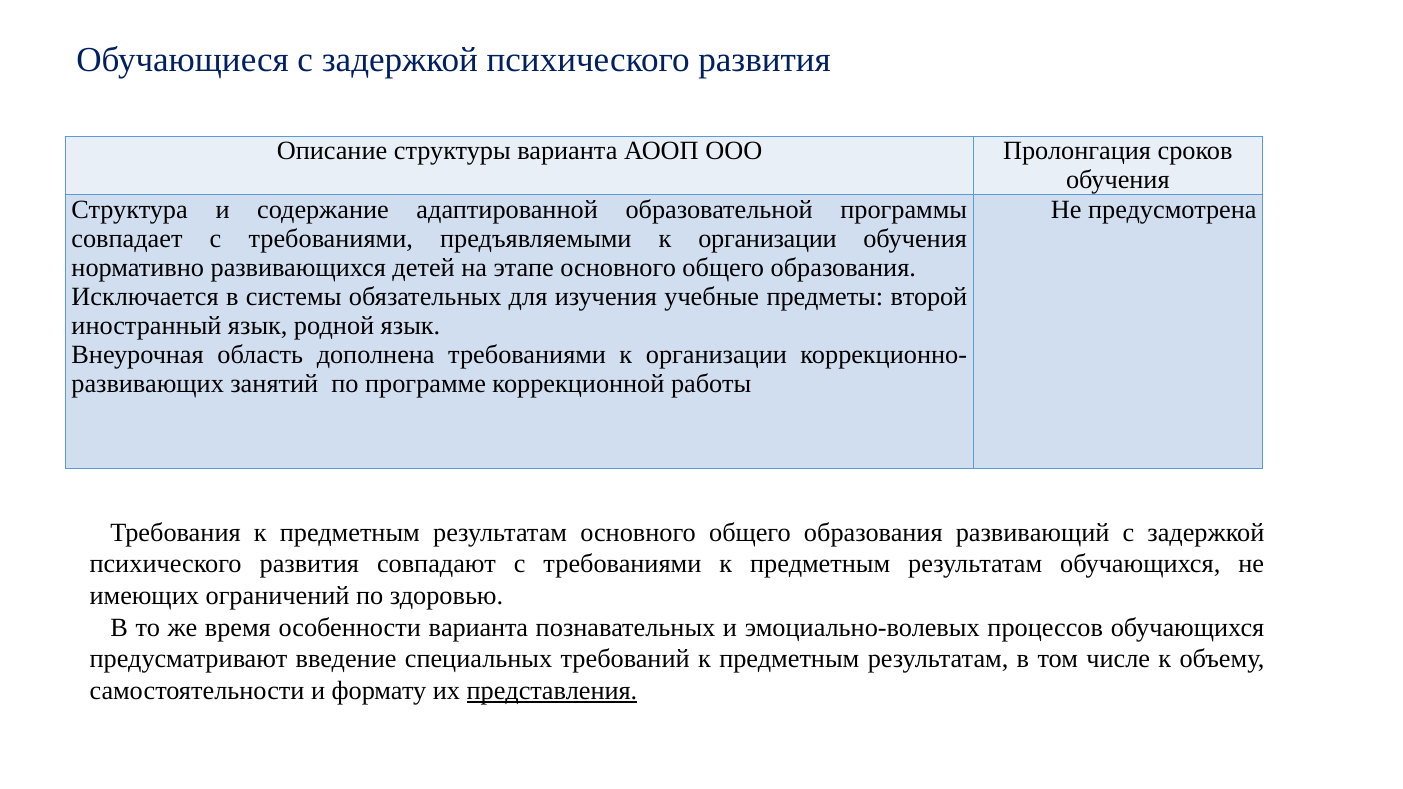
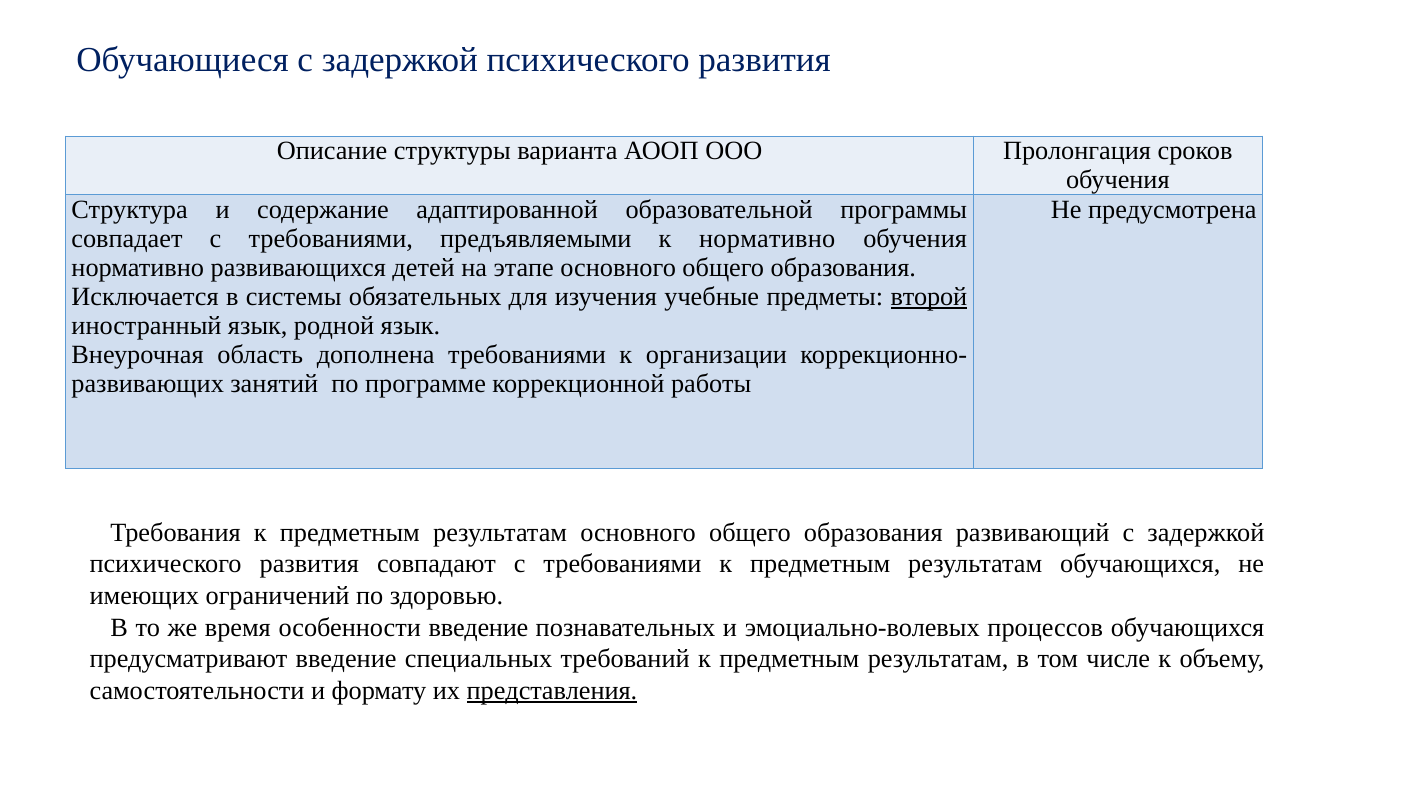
предъявляемыми к организации: организации -> нормативно (767, 239)
второй underline: none -> present (929, 297)
особенности варианта: варианта -> введение (479, 628)
